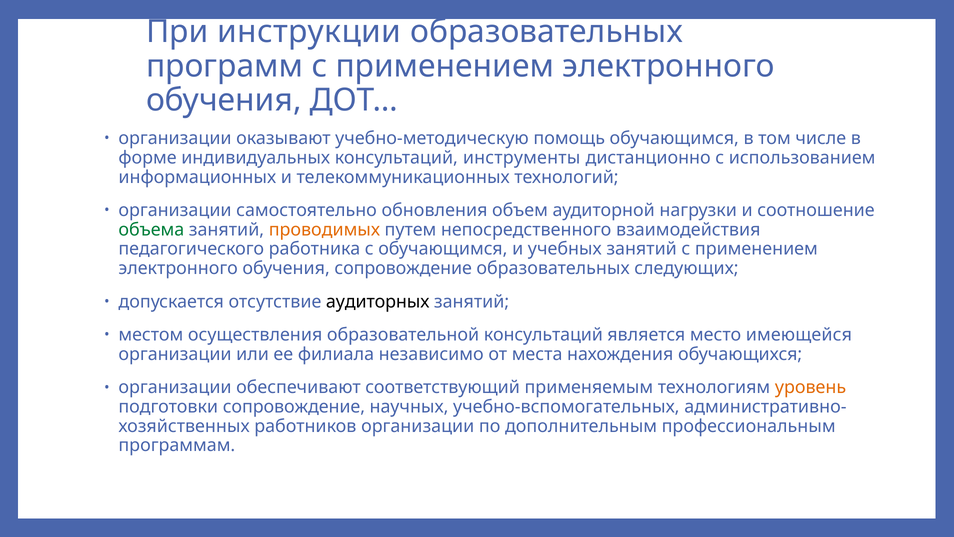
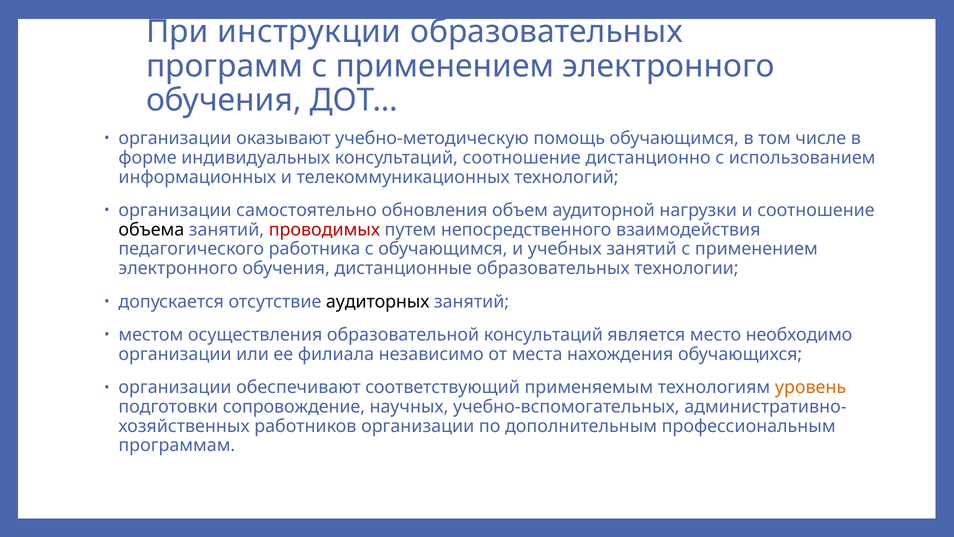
консультаций инструменты: инструменты -> соотношение (522, 158)
объема colour: green -> black (151, 230)
проводимых colour: orange -> red (324, 230)
обучения сопровождение: сопровождение -> дистанционные (403, 268)
следующих: следующих -> технологии (686, 268)
имеющейся: имеющейся -> необходимо (799, 335)
